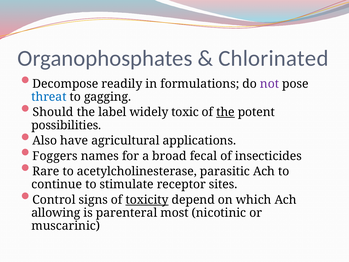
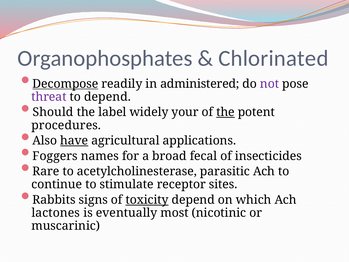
Decompose underline: none -> present (65, 84)
formulations: formulations -> administered (200, 84)
threat colour: blue -> purple (49, 97)
to gagging: gagging -> depend (107, 97)
toxic: toxic -> your (185, 112)
possibilities: possibilities -> procedures (66, 125)
have underline: none -> present (74, 141)
Control: Control -> Rabbits (54, 200)
allowing: allowing -> lactones (56, 213)
parenteral: parenteral -> eventually (127, 213)
